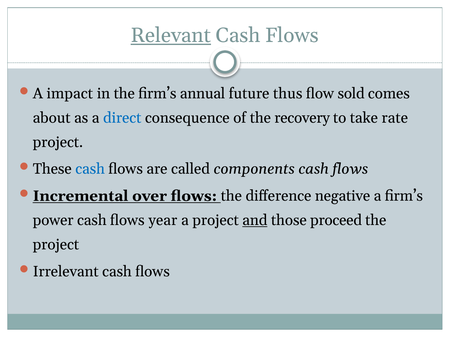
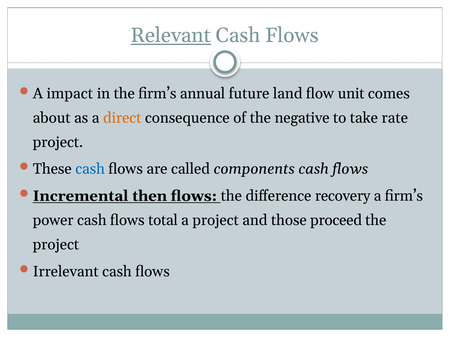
thus: thus -> land (288, 94)
sold: sold -> unit (351, 94)
direct colour: blue -> orange (122, 118)
recovery: recovery -> negative (302, 118)
over: over -> then (150, 196)
negative: negative -> recovery (343, 196)
year: year -> total (163, 221)
and underline: present -> none (255, 221)
